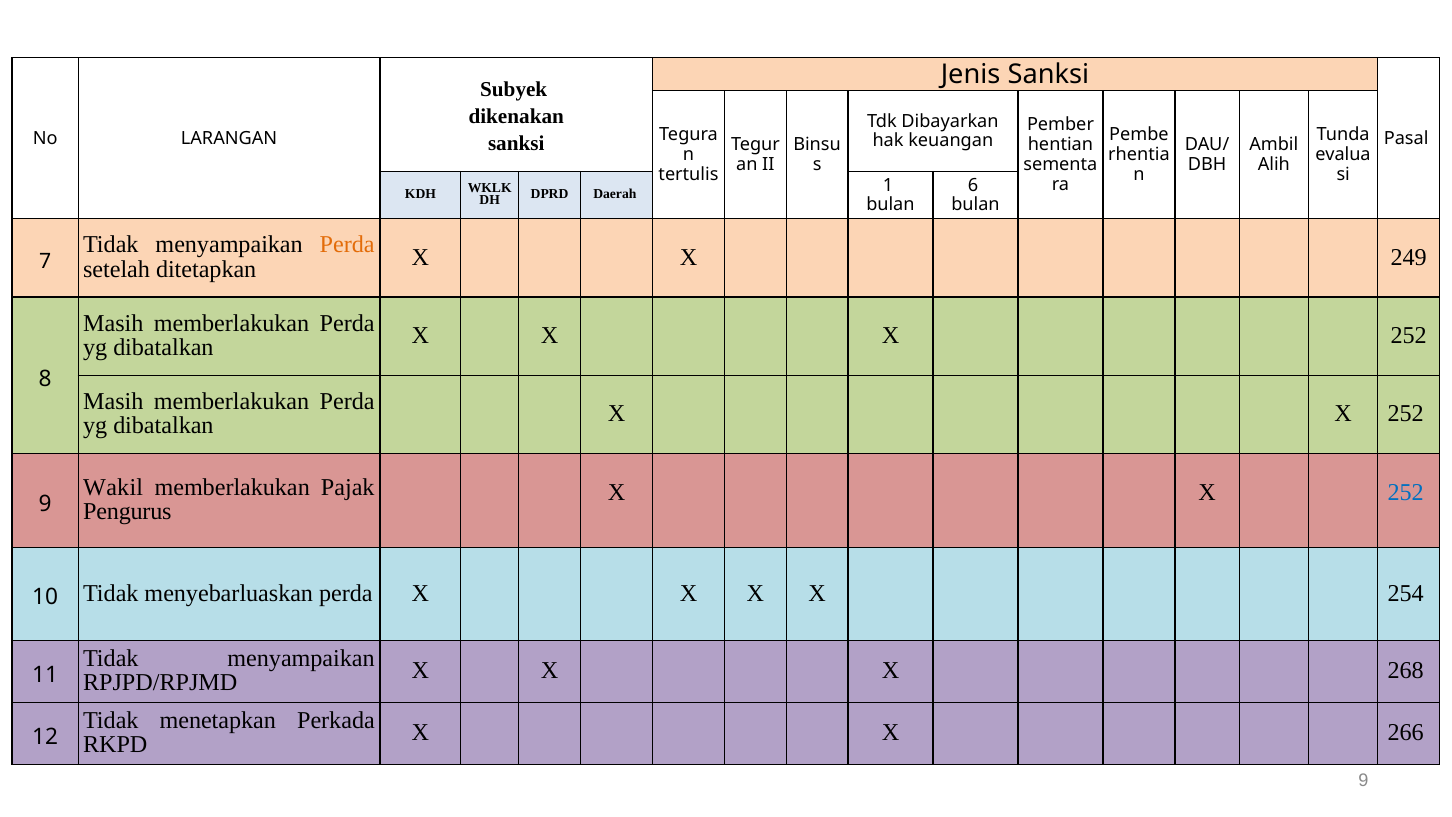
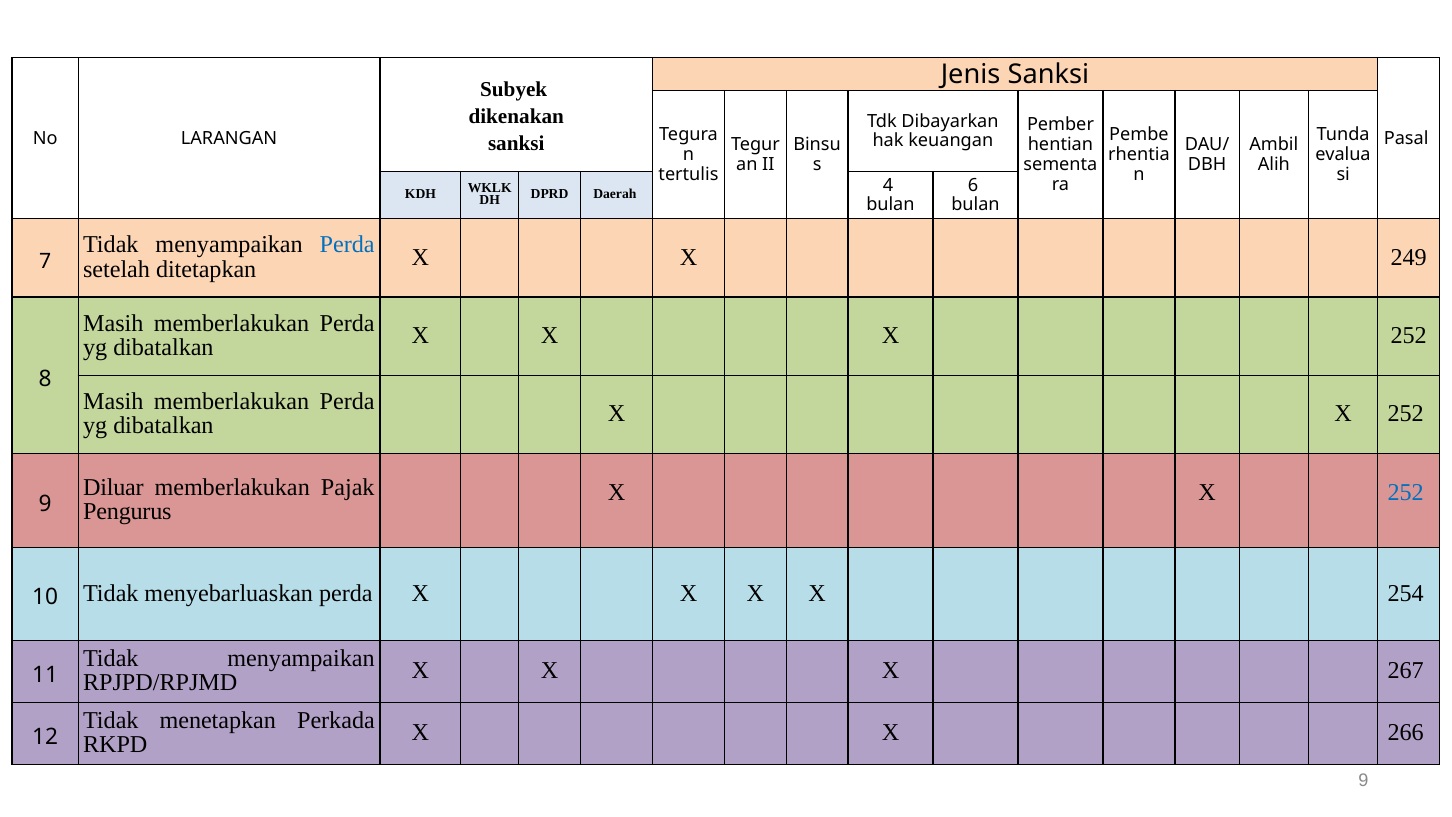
1: 1 -> 4 (888, 185)
Perda colour: orange -> blue (347, 245)
Wakil: Wakil -> Diluar (113, 488)
268: 268 -> 267 (1406, 670)
